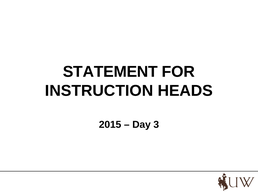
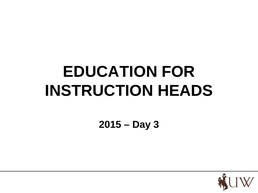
STATEMENT: STATEMENT -> EDUCATION (110, 72)
